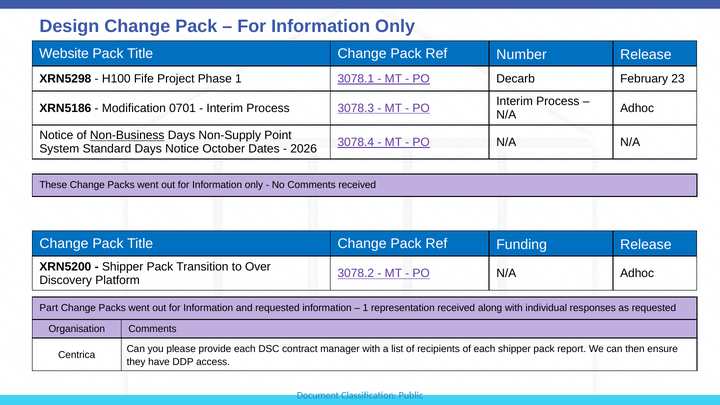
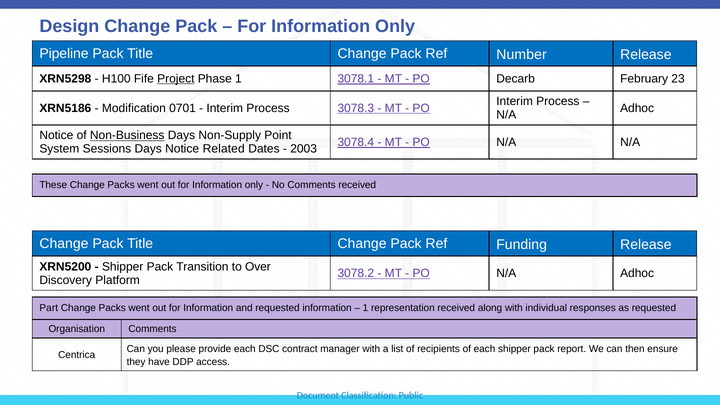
Website: Website -> Pipeline (64, 54)
Project underline: none -> present (176, 79)
Standard: Standard -> Sessions (107, 149)
October: October -> Related (224, 149)
2026: 2026 -> 2003 (304, 149)
